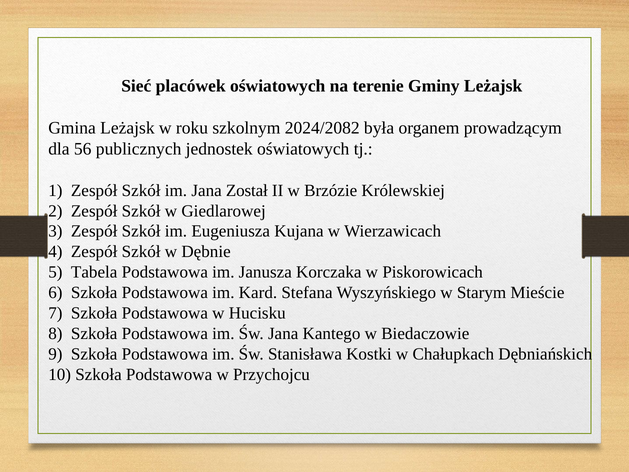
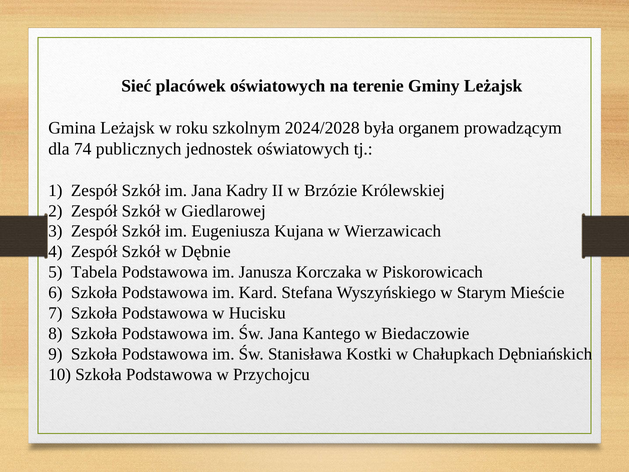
2024/2082: 2024/2082 -> 2024/2028 (322, 128)
56: 56 -> 74 (83, 149)
Został: Został -> Kadry (247, 190)
